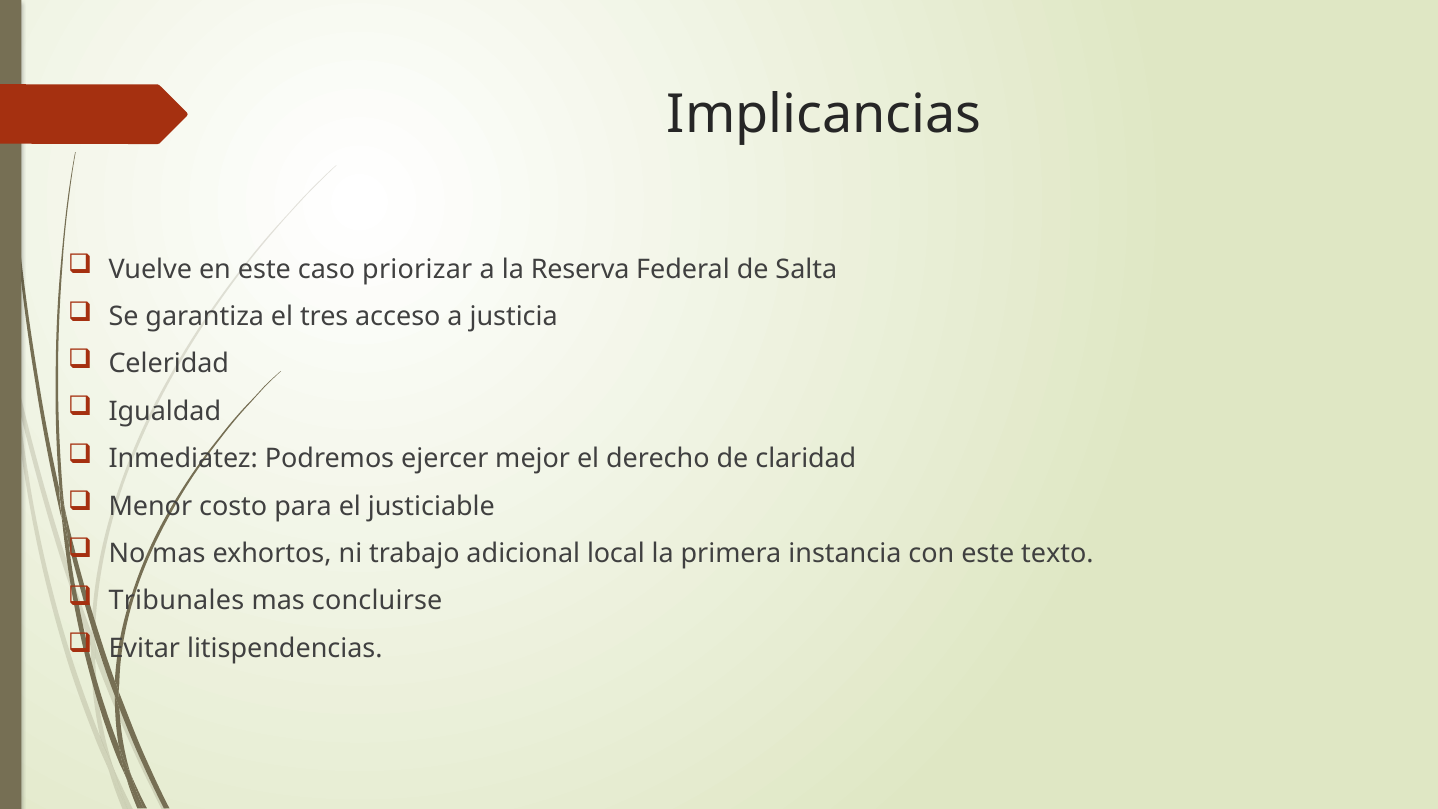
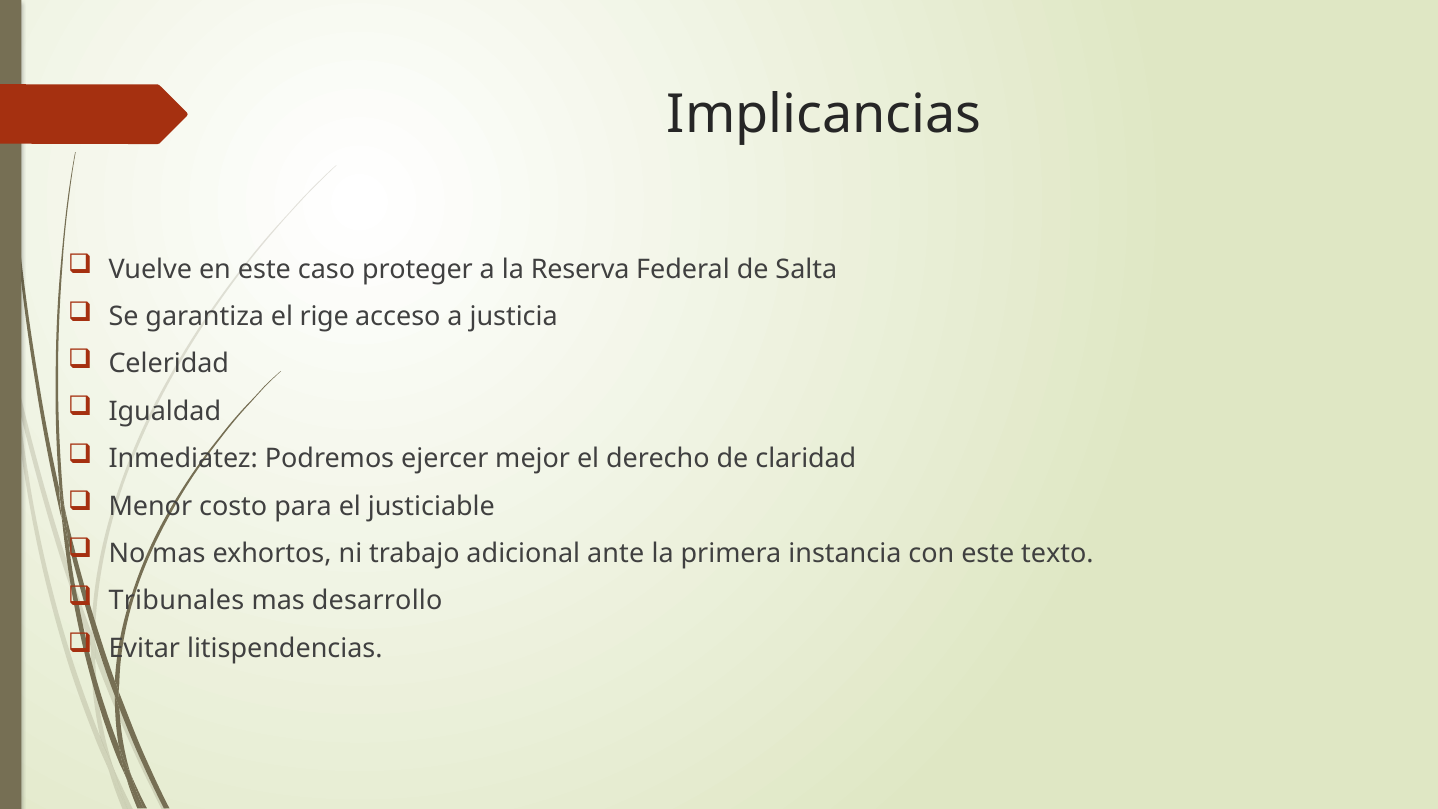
priorizar: priorizar -> proteger (417, 269)
tres: tres -> rige (324, 317)
local: local -> ante (616, 553)
concluirse: concluirse -> desarrollo (377, 601)
